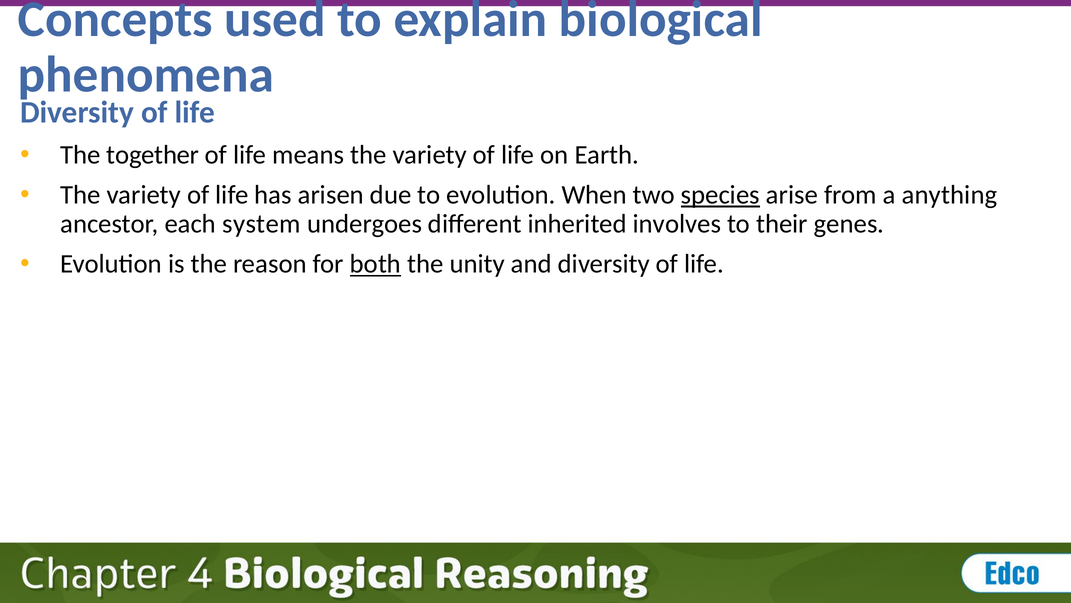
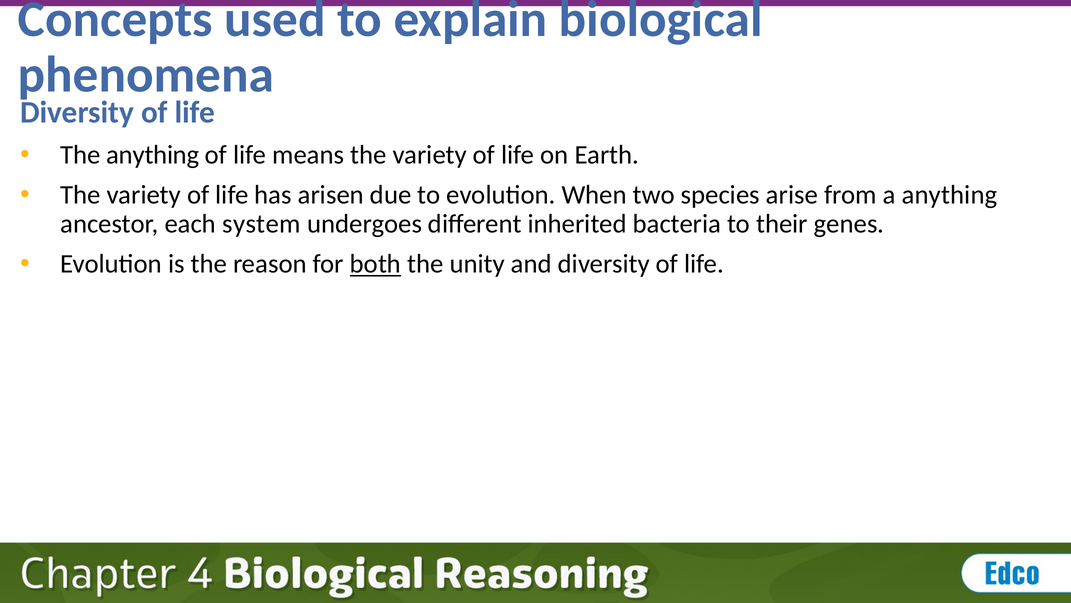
The together: together -> anything (153, 155)
species underline: present -> none (720, 195)
involves: involves -> bacteria (677, 224)
